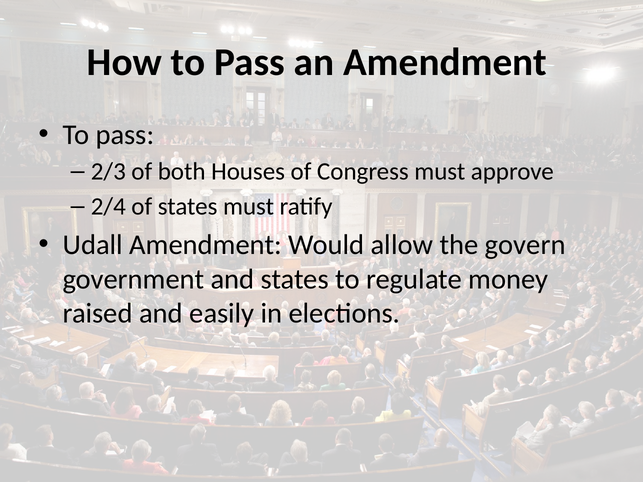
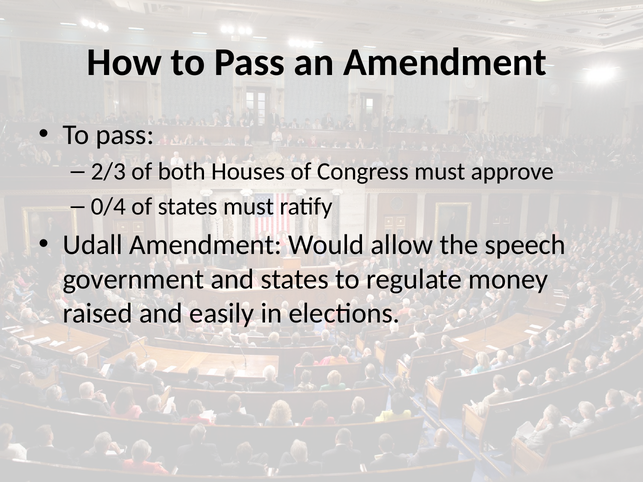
2/4: 2/4 -> 0/4 (108, 207)
govern: govern -> speech (525, 245)
